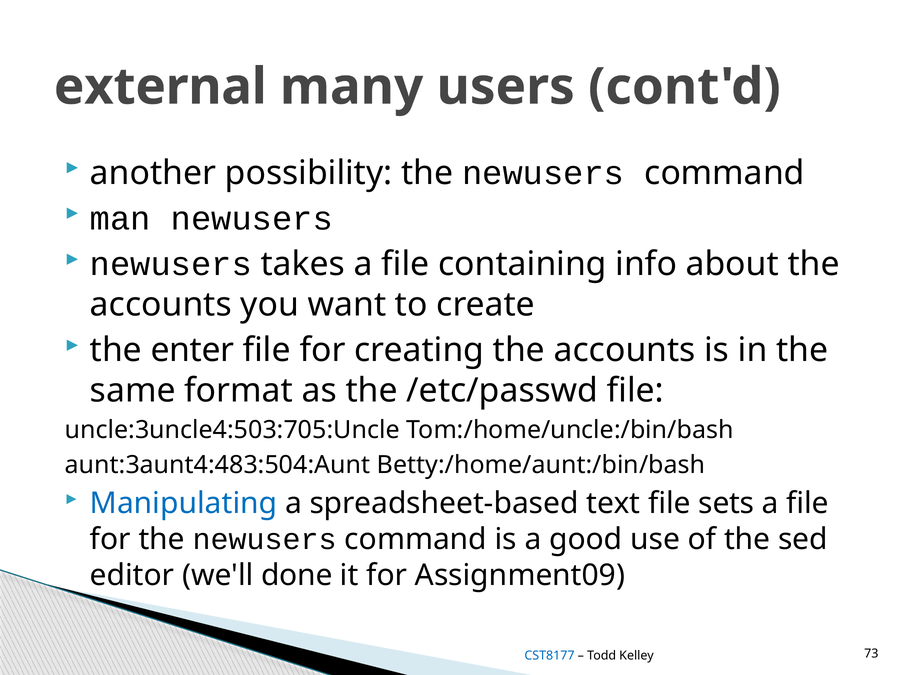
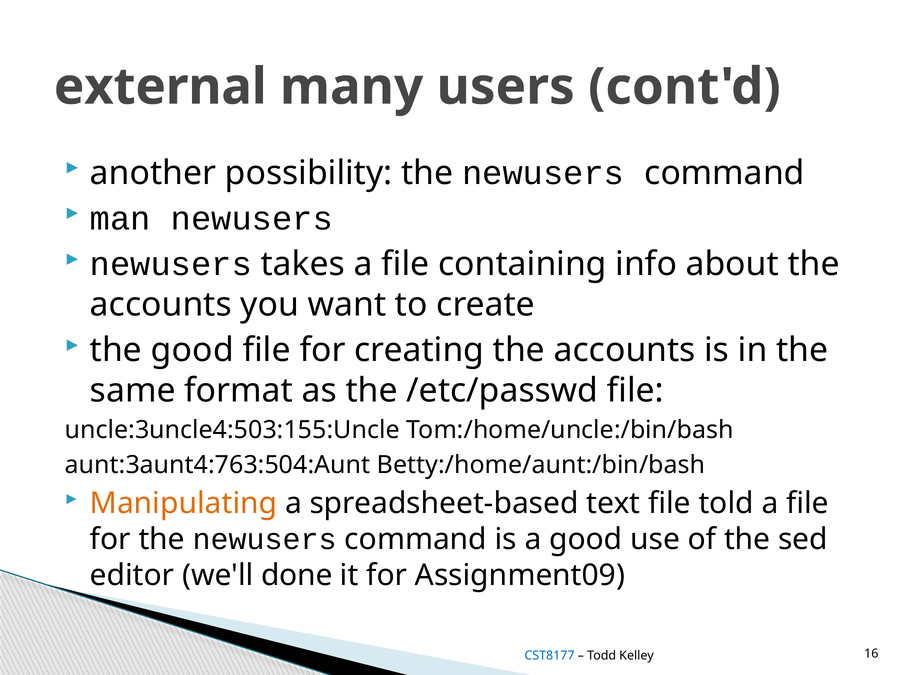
the enter: enter -> good (192, 350)
uncle:3uncle4:503:705:Uncle: uncle:3uncle4:503:705:Uncle -> uncle:3uncle4:503:155:Uncle (232, 430)
aunt:3aunt4:483:504:Aunt: aunt:3aunt4:483:504:Aunt -> aunt:3aunt4:763:504:Aunt (218, 465)
Manipulating colour: blue -> orange (184, 504)
sets: sets -> told (726, 504)
73: 73 -> 16 (871, 654)
